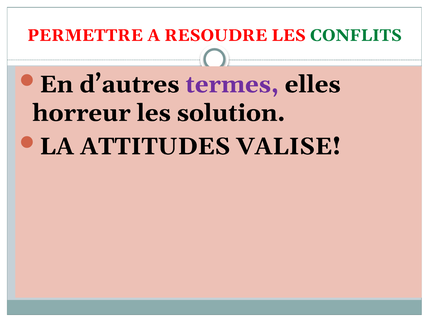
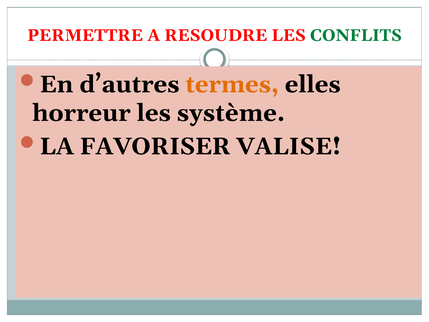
termes colour: purple -> orange (232, 84)
solution: solution -> système (231, 113)
ATTITUDES: ATTITUDES -> FAVORISER (155, 146)
